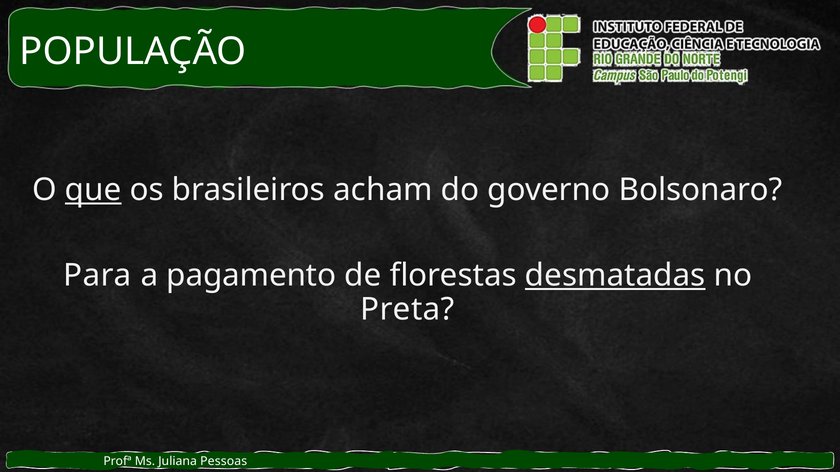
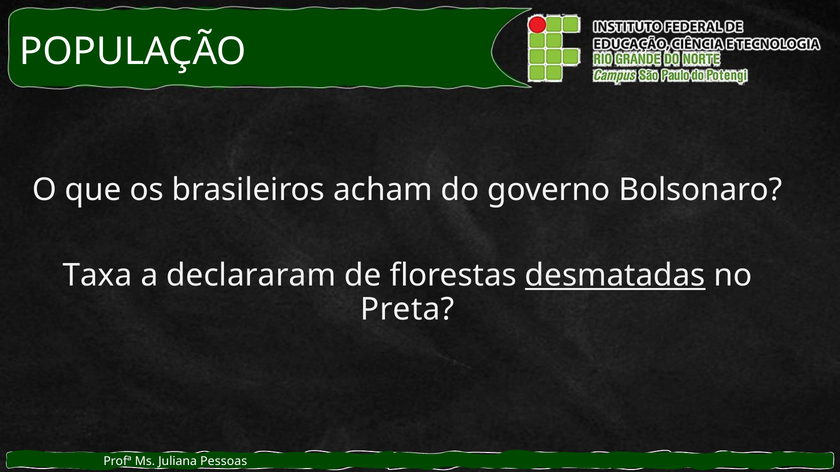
que underline: present -> none (93, 190)
Para: Para -> Taxa (97, 276)
pagamento: pagamento -> declararam (251, 276)
